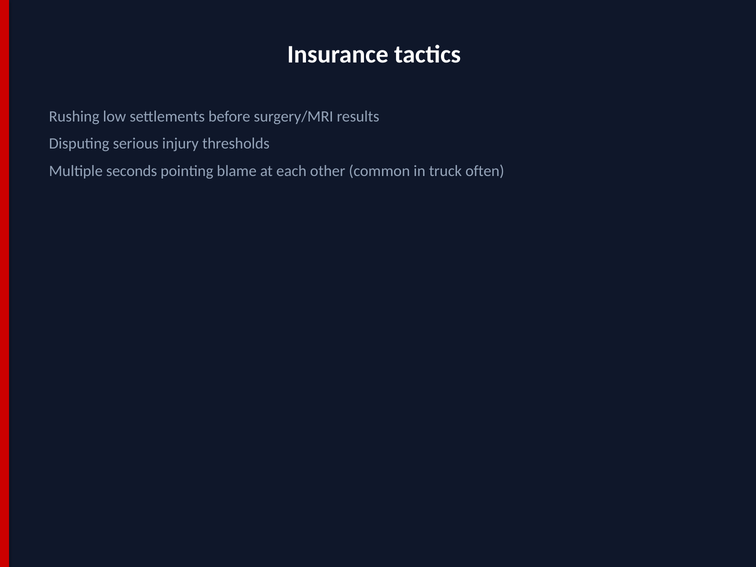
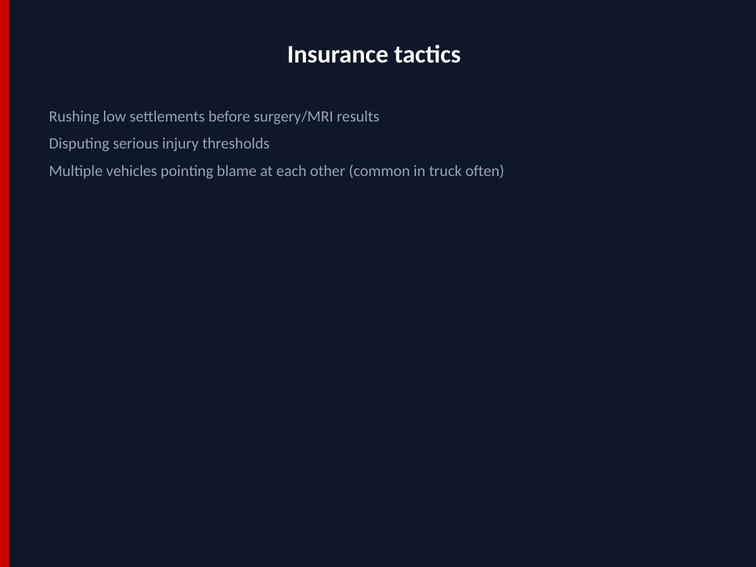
seconds: seconds -> vehicles (132, 171)
